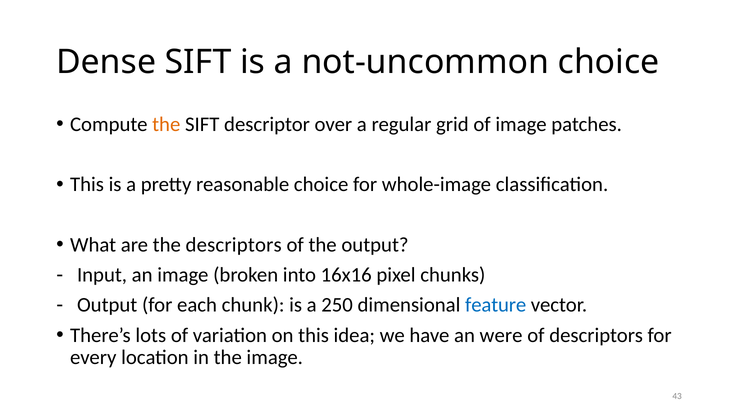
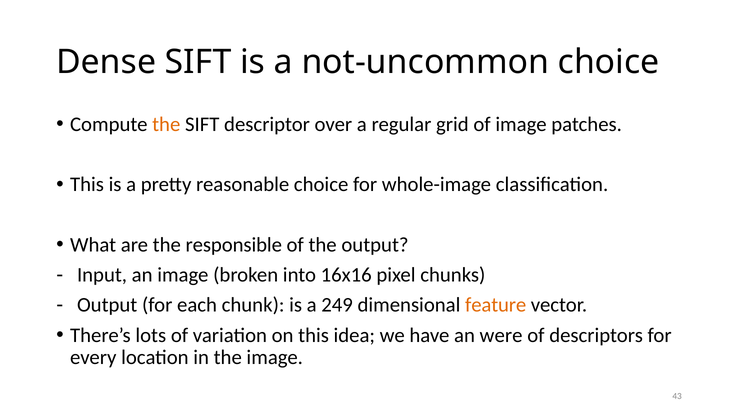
the descriptors: descriptors -> responsible (234, 245)
250: 250 -> 249 (337, 305)
feature colour: blue -> orange (496, 305)
